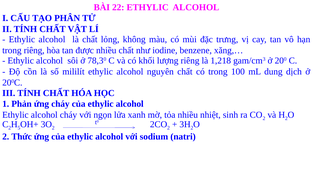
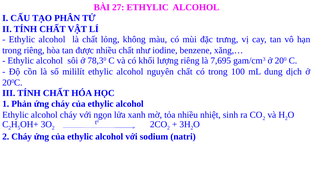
22: 22 -> 27 (118, 7)
1,218: 1,218 -> 7,695 (221, 61)
2 Thức: Thức -> Cháy (22, 137)
